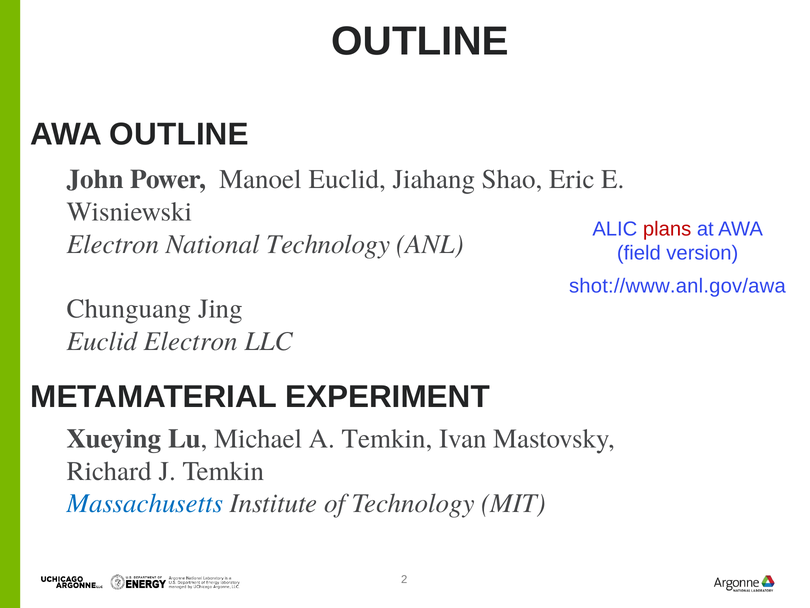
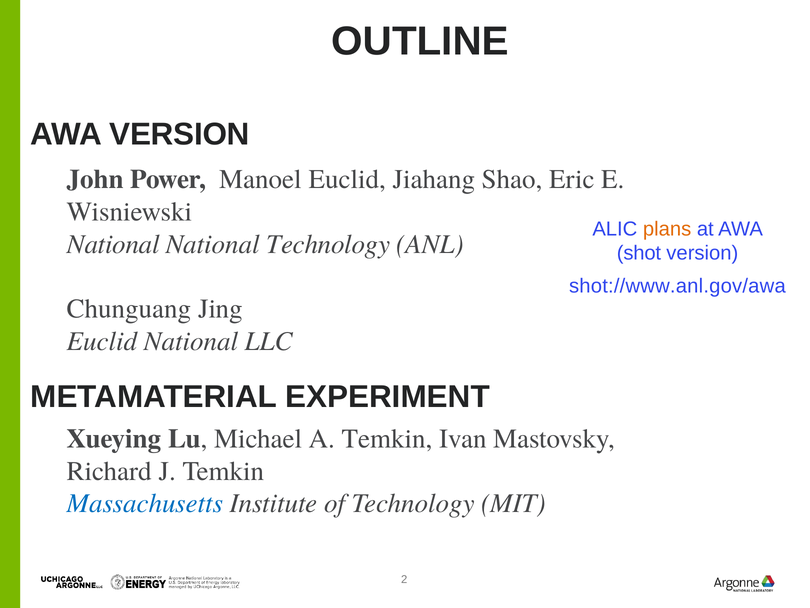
AWA OUTLINE: OUTLINE -> VERSION (179, 134)
plans colour: red -> orange (667, 229)
Electron: Electron -> National (113, 244)
field: field -> shot (639, 253)
Euclid Electron: Electron -> National (191, 341)
